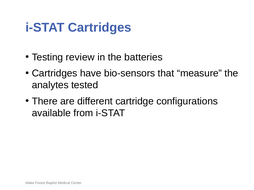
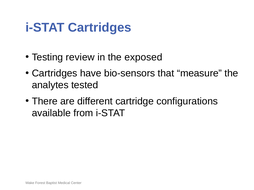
batteries: batteries -> exposed (143, 57)
